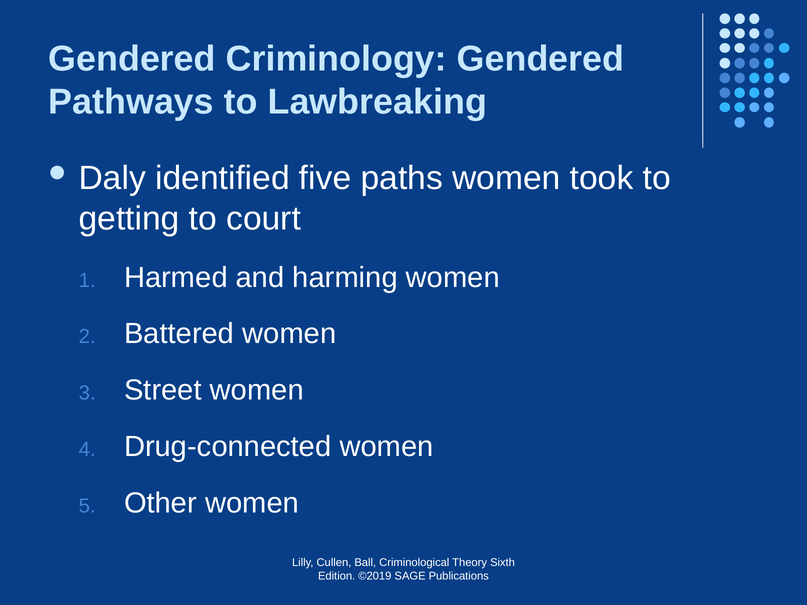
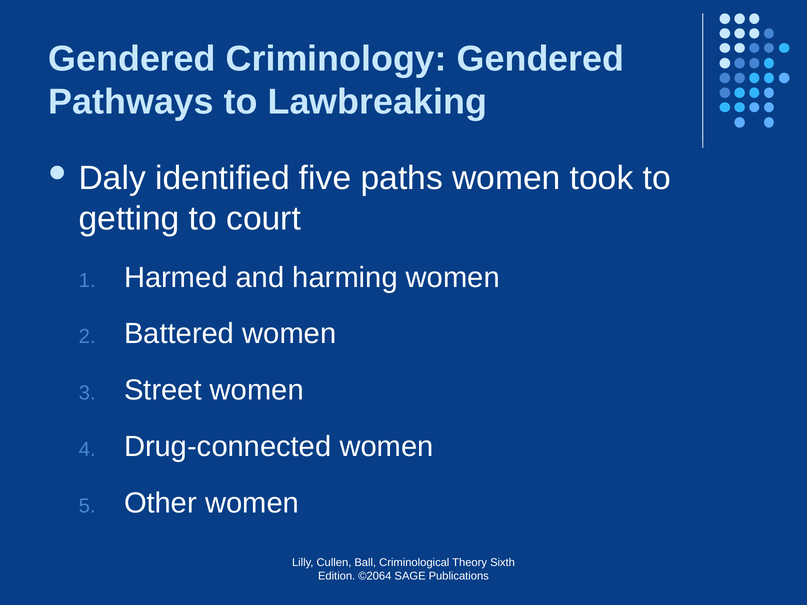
©2019: ©2019 -> ©2064 (375, 576)
